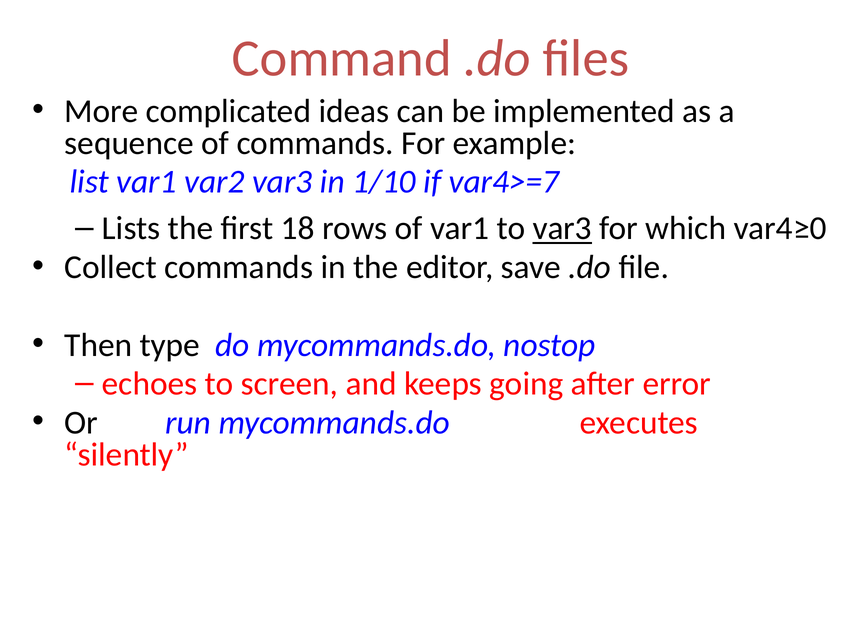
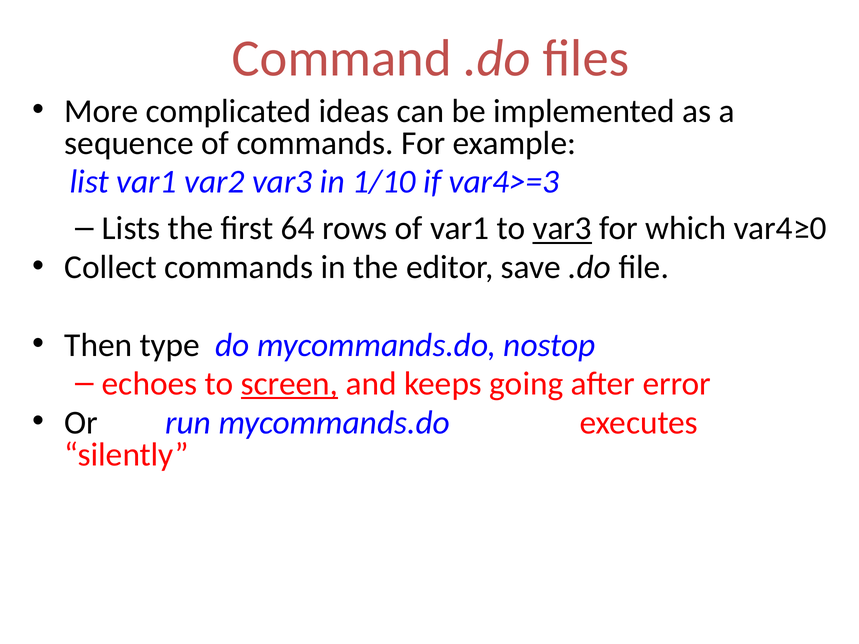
var4>=7: var4>=7 -> var4>=3 (504, 182)
18: 18 -> 64 (298, 229)
screen underline: none -> present (289, 384)
